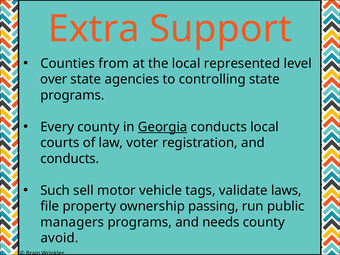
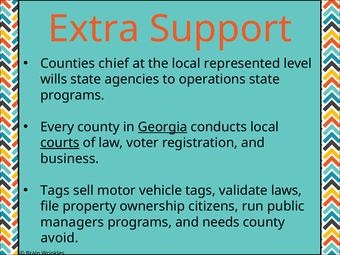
from: from -> chief (114, 63)
over: over -> wills (54, 79)
controlling: controlling -> operations (212, 79)
courts underline: none -> present (60, 143)
conducts: conducts -> business (70, 159)
Such: Such -> Tags (55, 190)
passing: passing -> citizens (213, 206)
